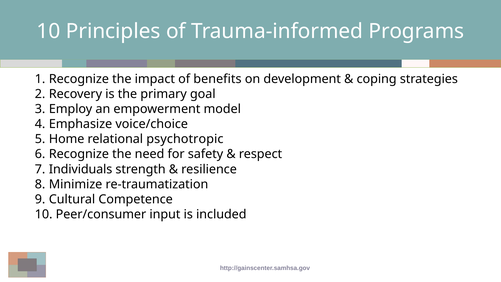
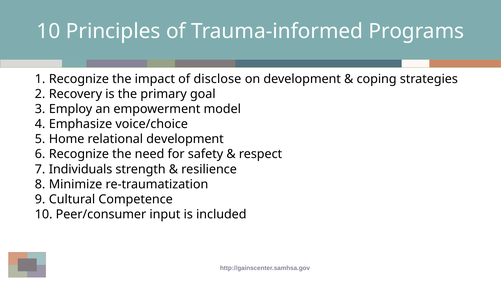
benefits: benefits -> disclose (217, 79)
relational psychotropic: psychotropic -> development (185, 139)
